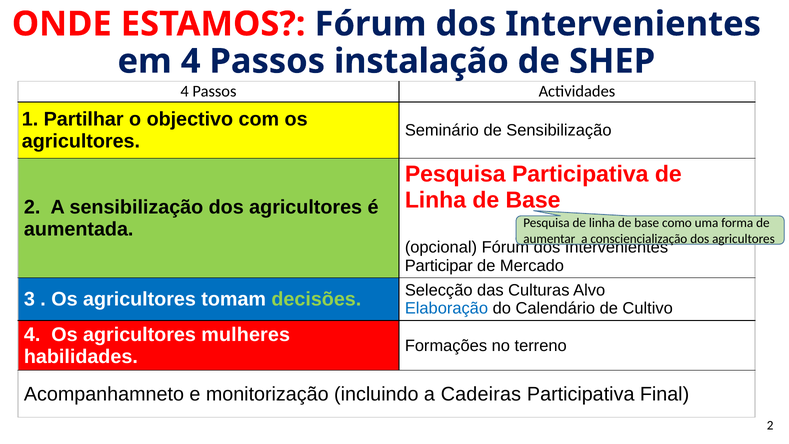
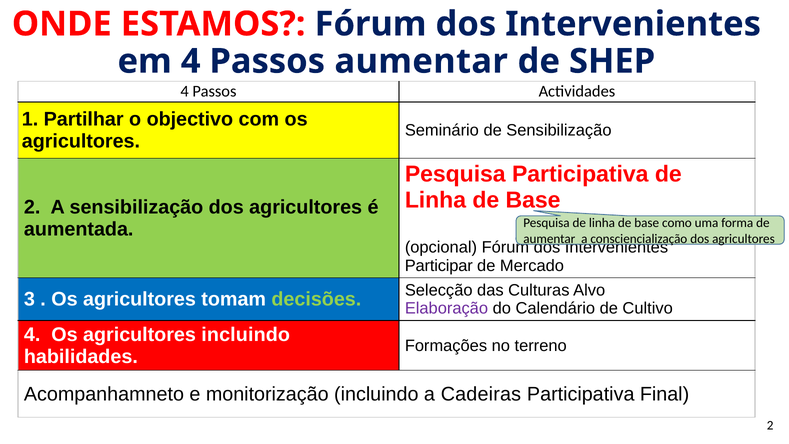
Passos instalação: instalação -> aumentar (421, 61)
Elaboração colour: blue -> purple (446, 308)
agricultores mulheres: mulheres -> incluindo (246, 335)
